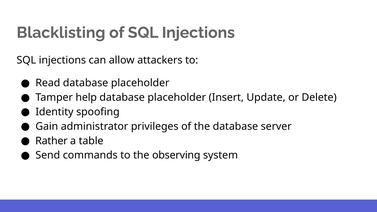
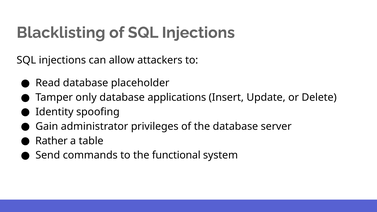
help: help -> only (86, 97)
placeholder: placeholder -> applications (177, 97)
observing: observing -> functional (176, 155)
